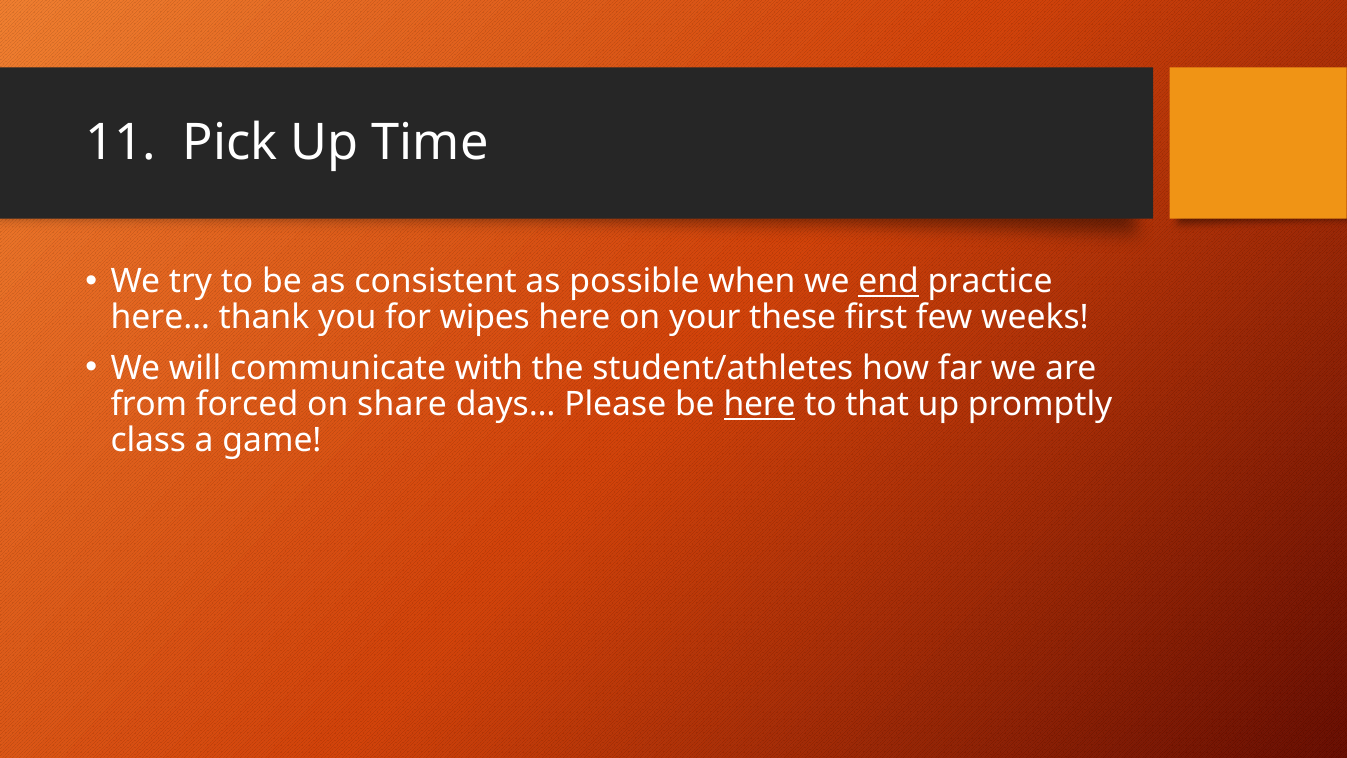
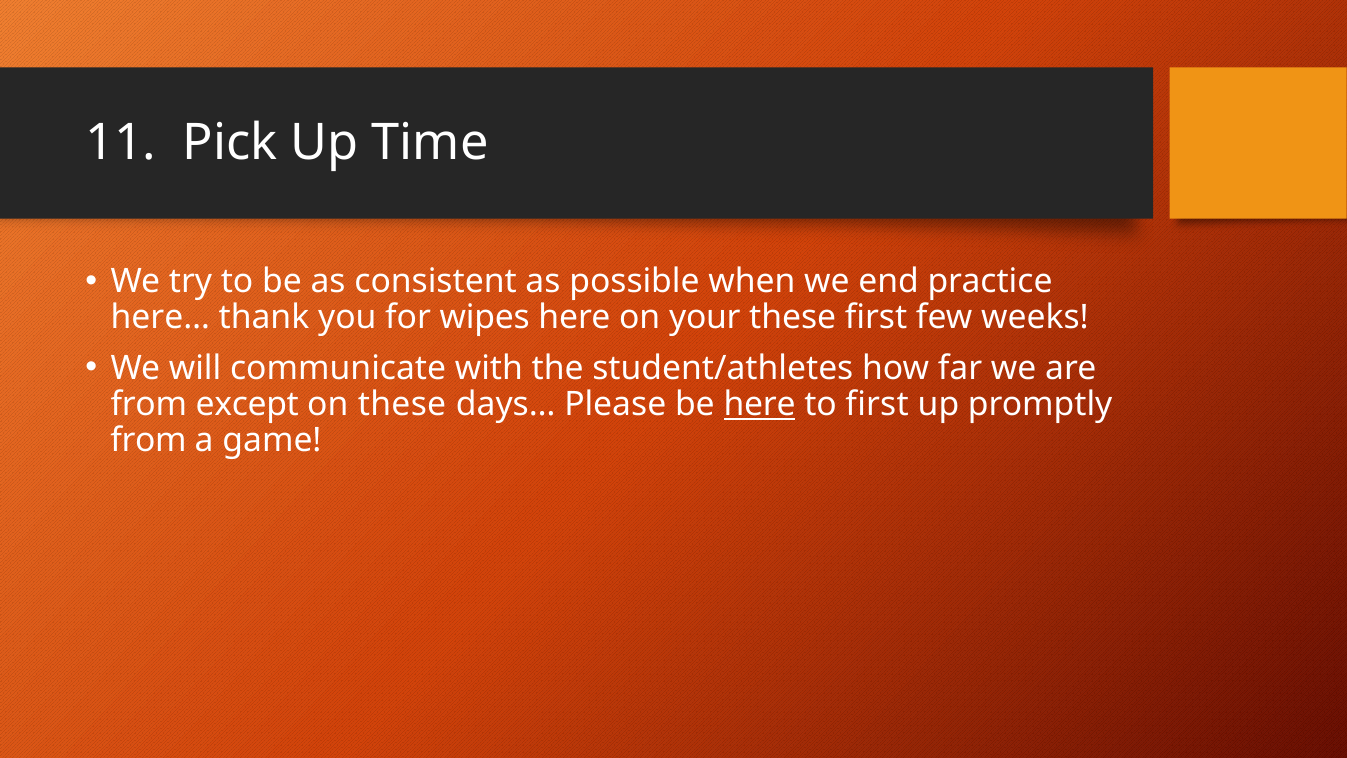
end underline: present -> none (889, 281)
forced: forced -> except (247, 404)
on share: share -> these (402, 404)
to that: that -> first (877, 404)
class: class -> from (148, 441)
